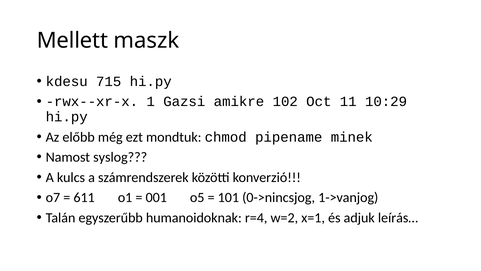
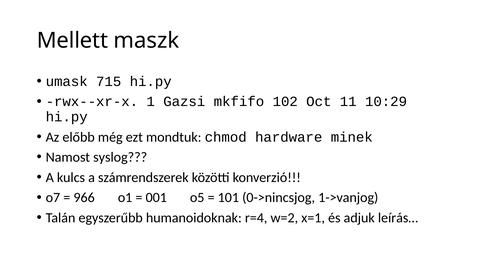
kdesu: kdesu -> umask (67, 81)
amikre: amikre -> mkfifo (239, 101)
pipename: pipename -> hardware (289, 137)
611: 611 -> 966 (84, 197)
